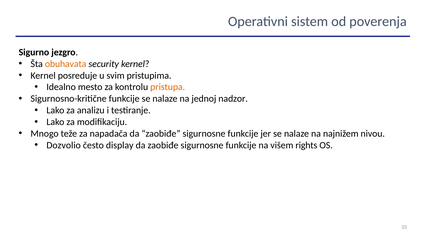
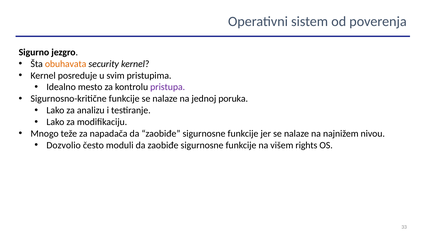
pristupa colour: orange -> purple (168, 87)
nadzor: nadzor -> poruka (233, 99)
display: display -> moduli (120, 145)
